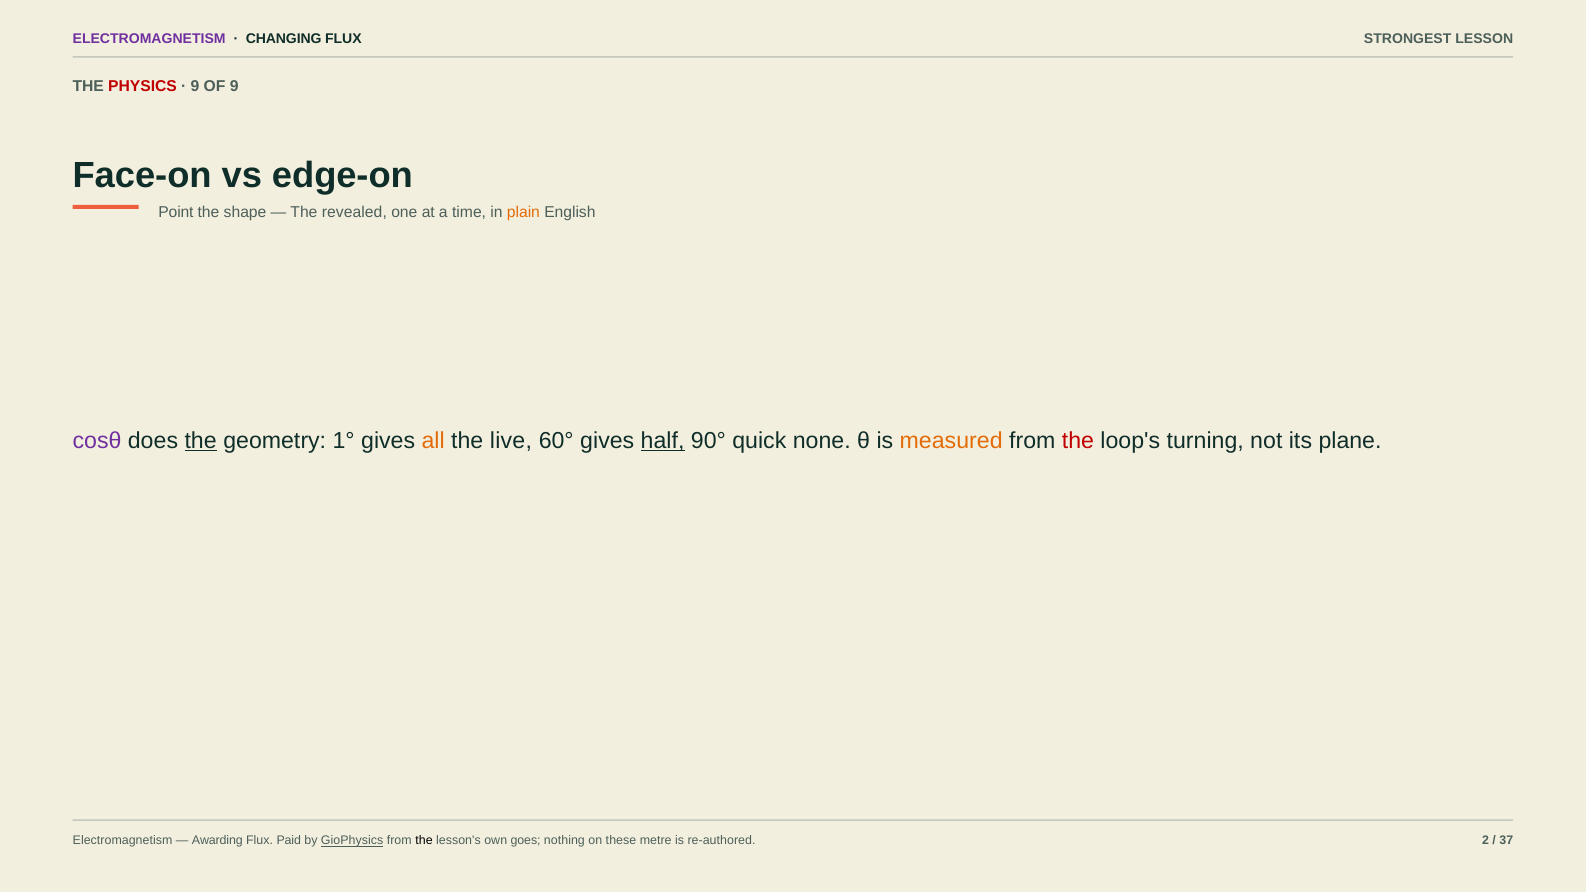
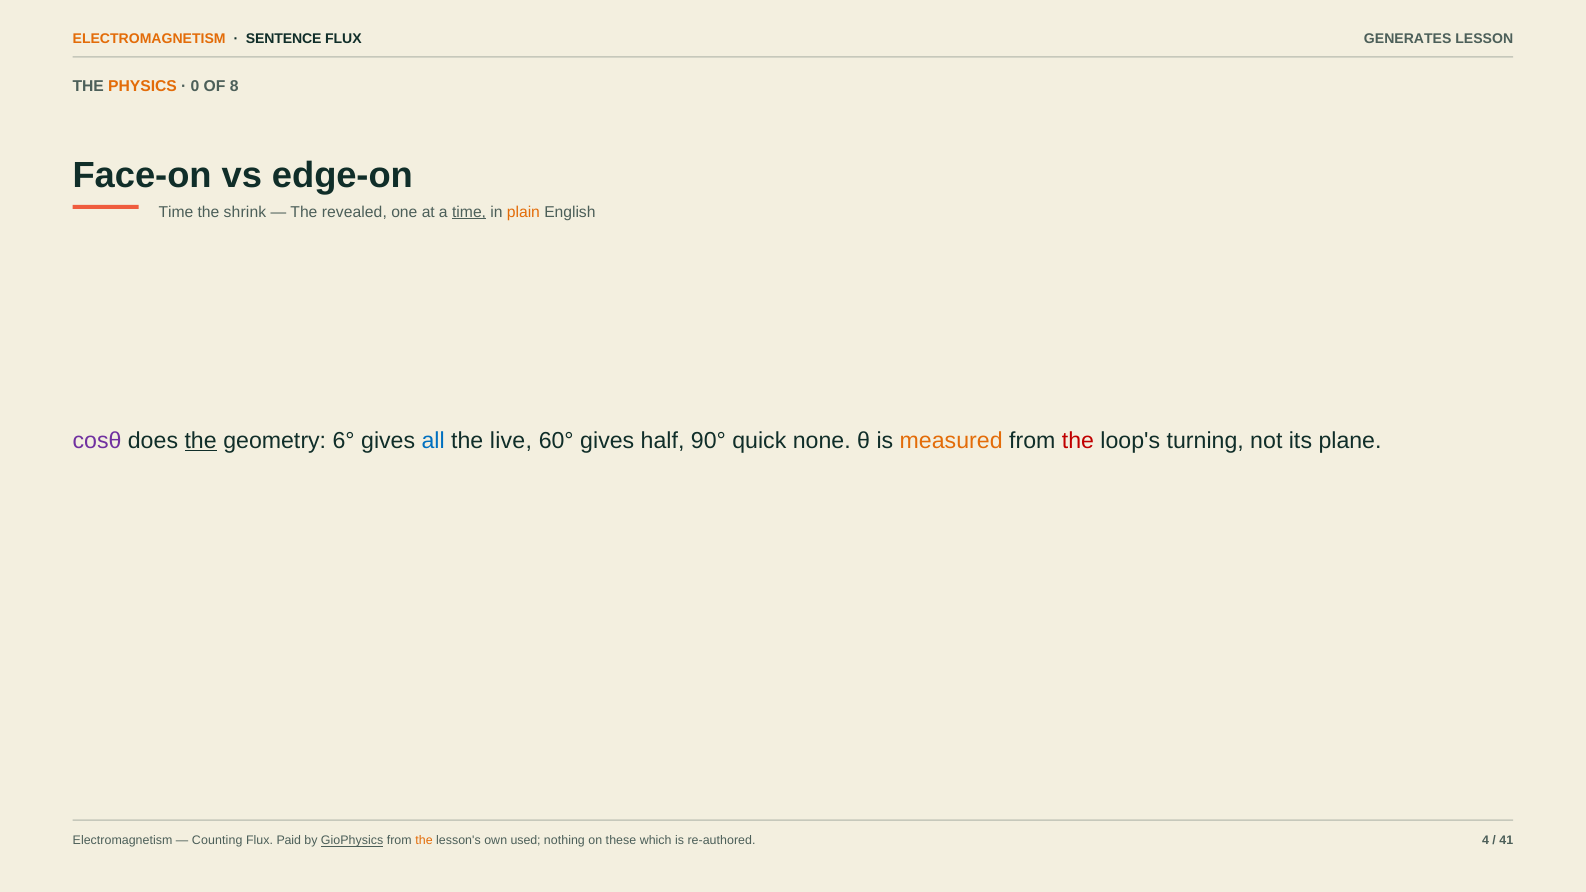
ELECTROMAGNETISM colour: purple -> orange (149, 39)
CHANGING: CHANGING -> SENTENCE (284, 39)
STRONGEST: STRONGEST -> GENERATES (1408, 39)
PHYSICS colour: red -> orange (143, 86)
9: 9 -> 0 (195, 86)
OF 9: 9 -> 8 (234, 86)
Point: Point -> Time (176, 212)
shape: shape -> shrink (245, 212)
time underline: none -> present (469, 212)
1°: 1° -> 6° (344, 441)
all colour: orange -> blue (433, 441)
half underline: present -> none (663, 441)
Awarding: Awarding -> Counting (217, 841)
the colour: black -> orange (424, 841)
goes: goes -> used (526, 841)
metre: metre -> which (656, 841)
2: 2 -> 4 (1486, 841)
37: 37 -> 41 (1506, 841)
